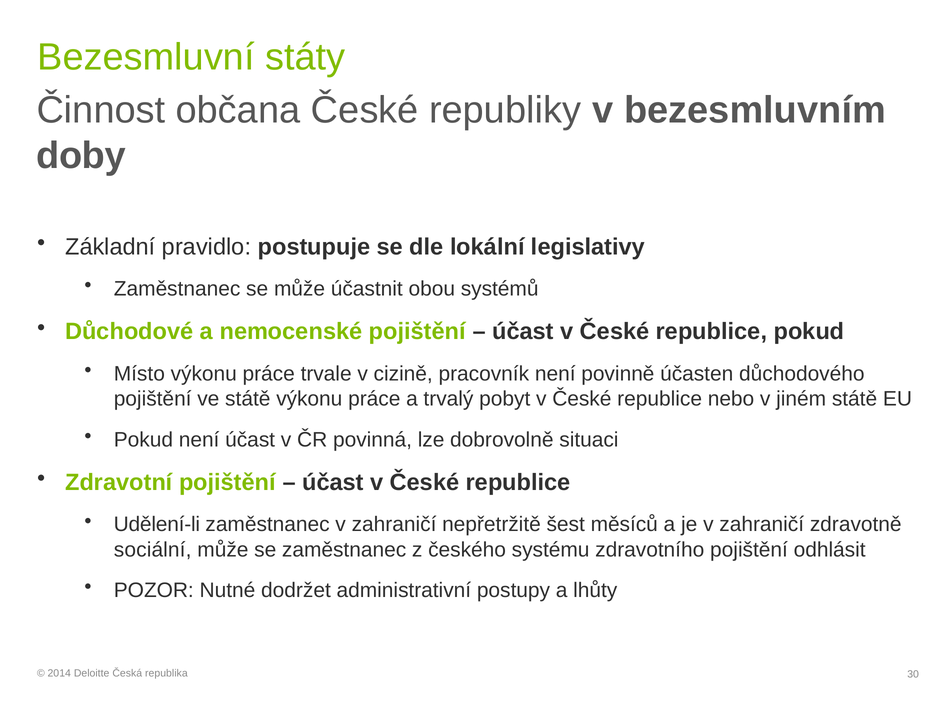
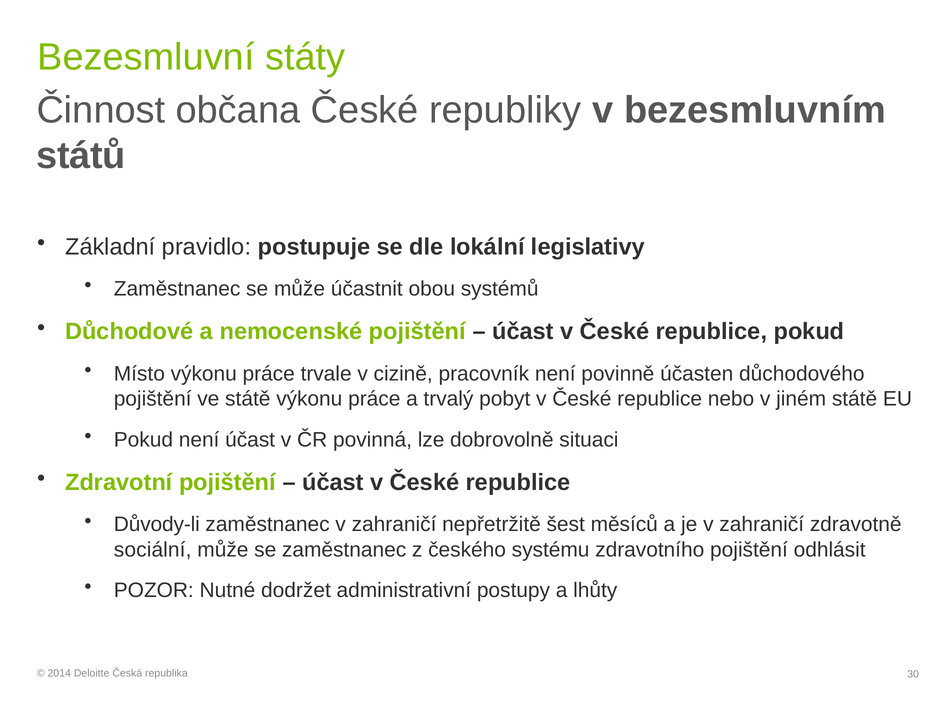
doby: doby -> států (81, 156)
Udělení-li: Udělení-li -> Důvody-li (157, 525)
